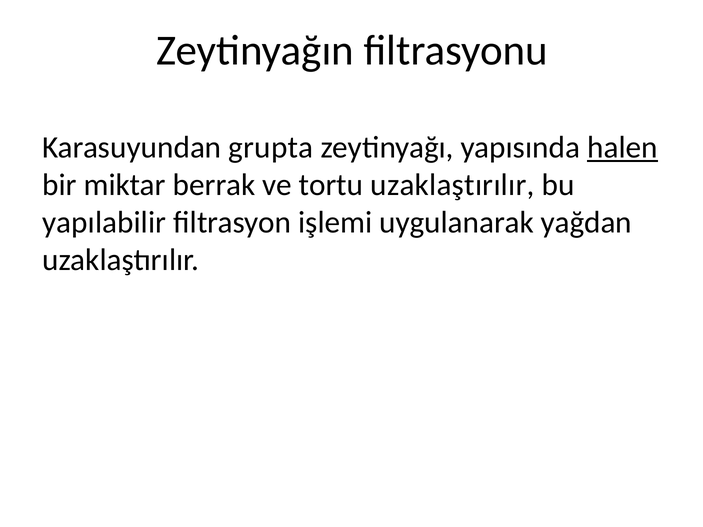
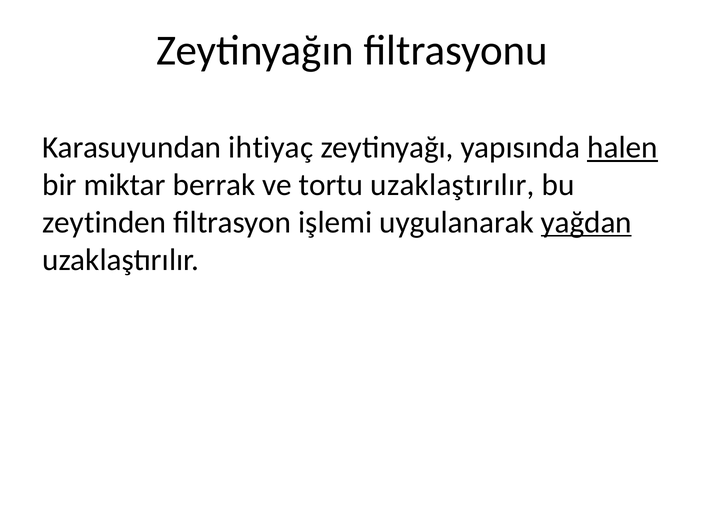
grupta: grupta -> ihtiyaç (271, 147)
yapılabilir: yapılabilir -> zeytinden (104, 222)
yağdan underline: none -> present (586, 222)
